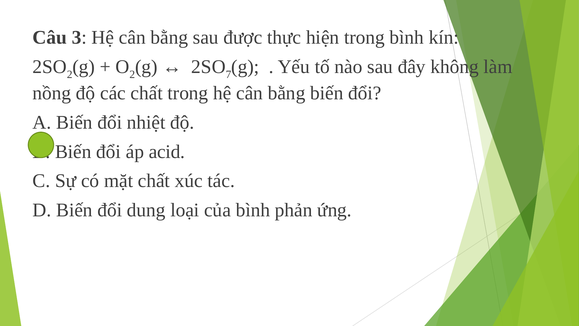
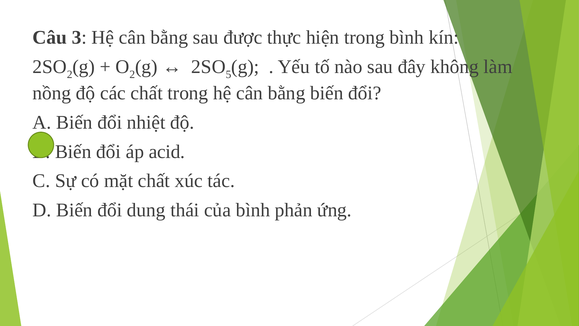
7: 7 -> 5 (229, 74)
loại: loại -> thái (185, 210)
